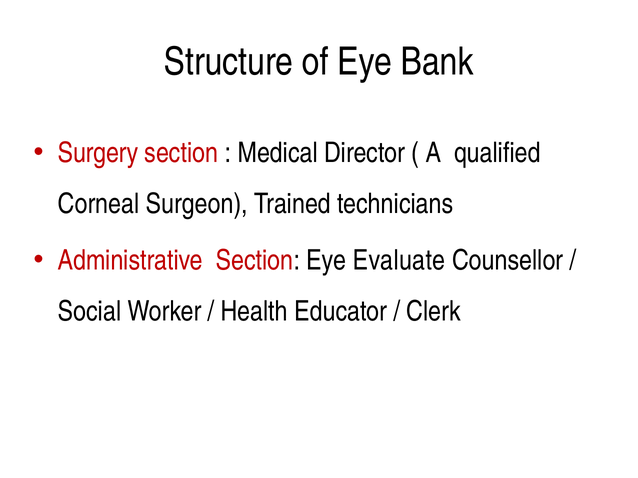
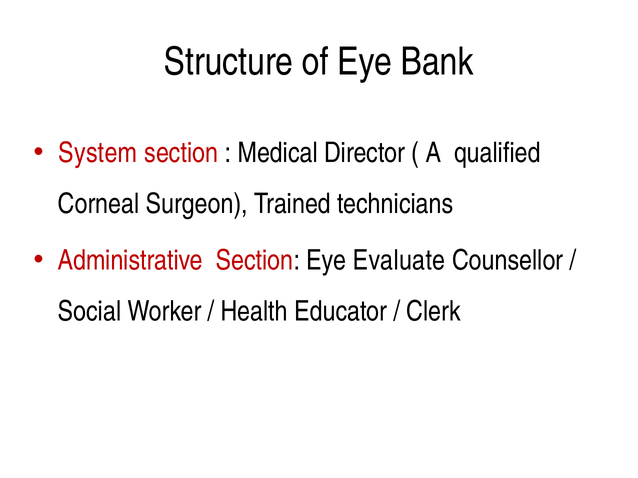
Surgery: Surgery -> System (98, 153)
